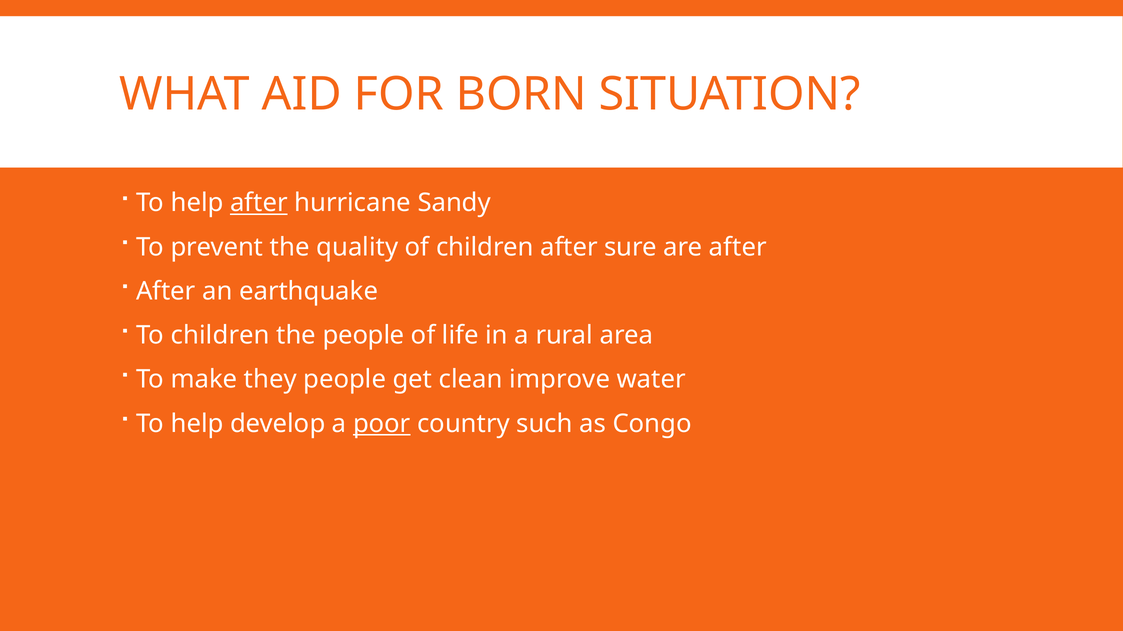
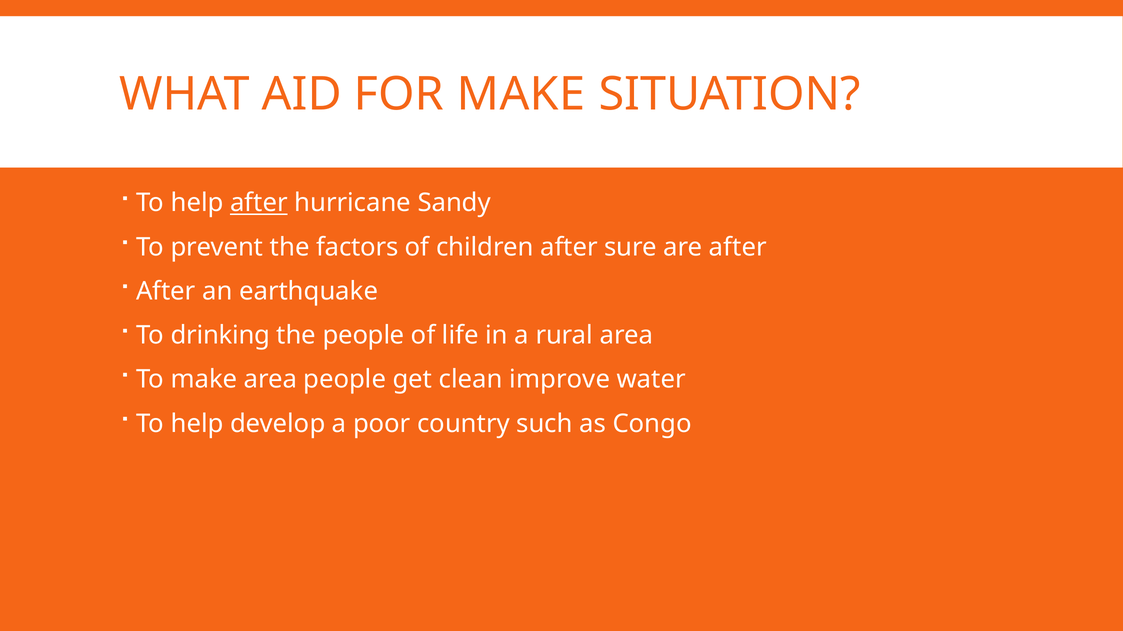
FOR BORN: BORN -> MAKE (521, 94)
quality: quality -> factors (357, 247)
To children: children -> drinking (220, 336)
make they: they -> area (270, 380)
poor underline: present -> none (382, 424)
